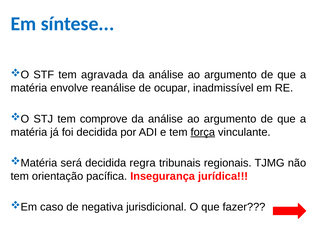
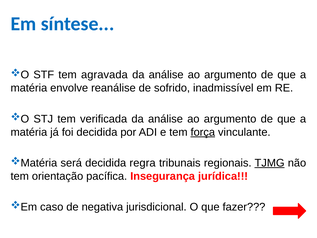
ocupar: ocupar -> sofrido (172, 88)
comprove: comprove -> verificada (104, 119)
TJMG underline: none -> present (270, 163)
